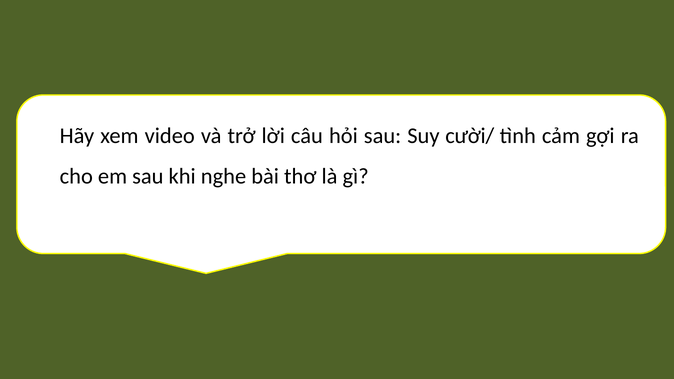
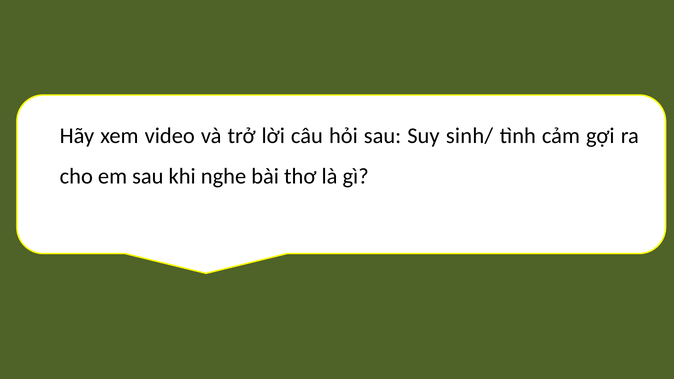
cười/: cười/ -> sinh/ (470, 136)
